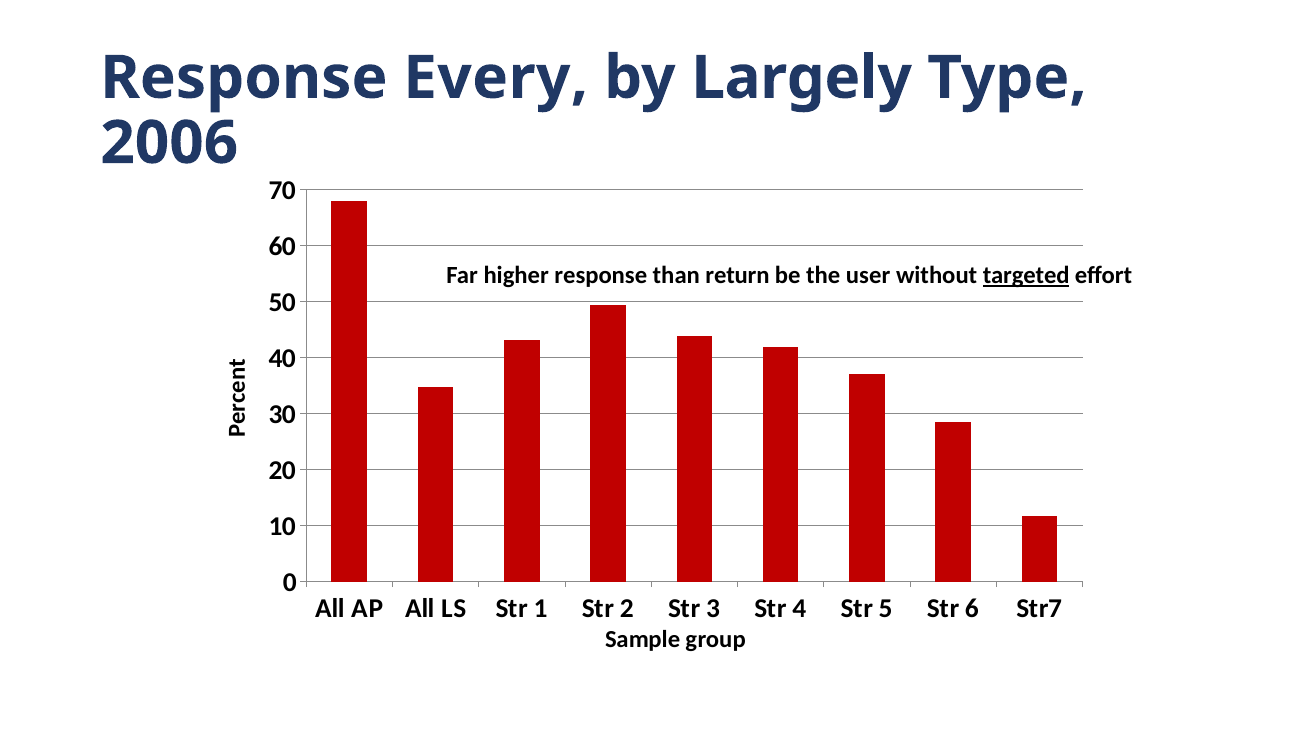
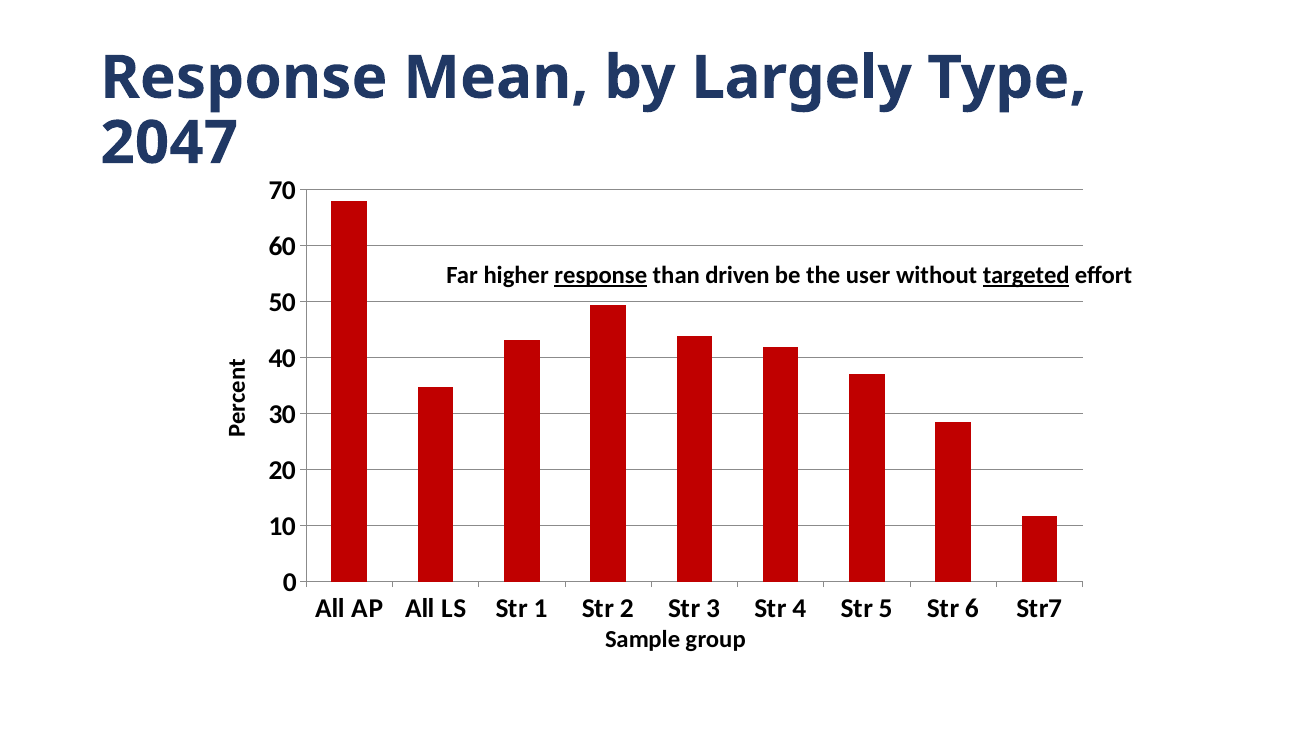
Every: Every -> Mean (496, 78)
2006: 2006 -> 2047 (169, 143)
response underline: none -> present (601, 275)
return: return -> driven (738, 275)
